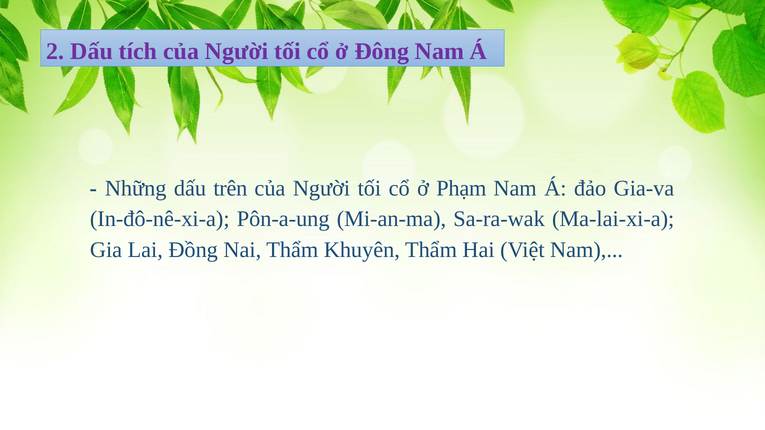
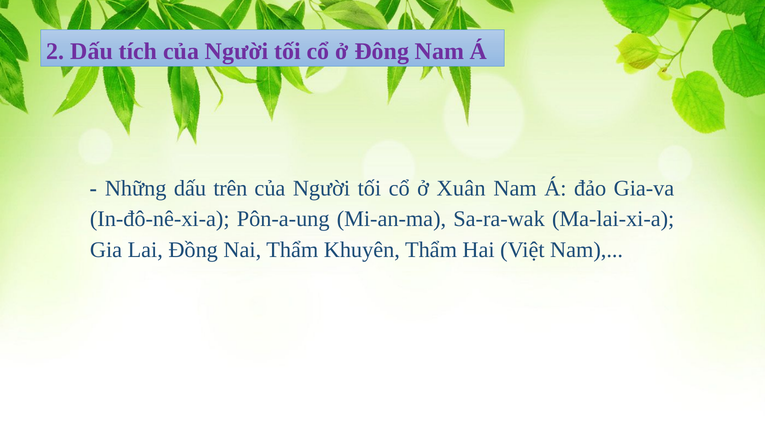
Phạm: Phạm -> Xuân (461, 188)
